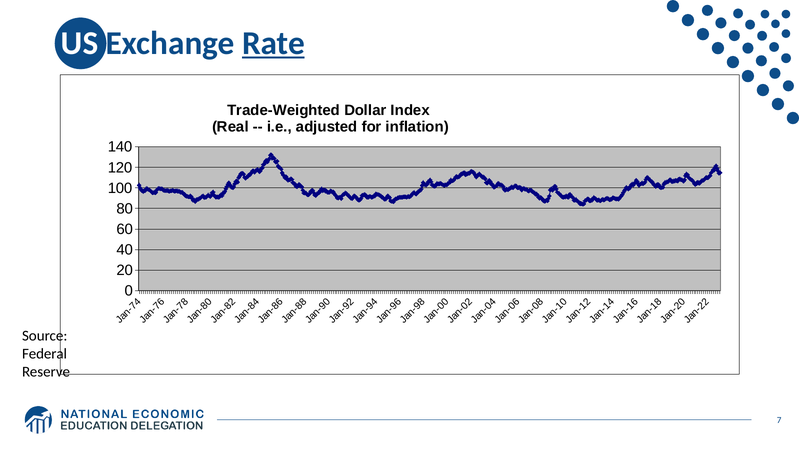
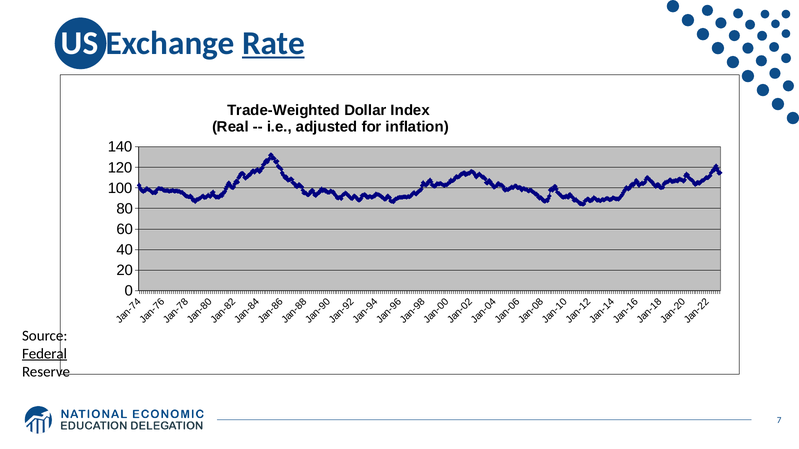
Federal underline: none -> present (45, 354)
